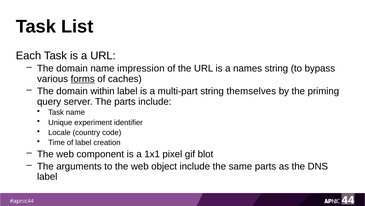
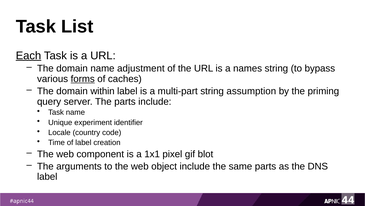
Each underline: none -> present (28, 55)
impression: impression -> adjustment (141, 68)
themselves: themselves -> assumption (251, 91)
